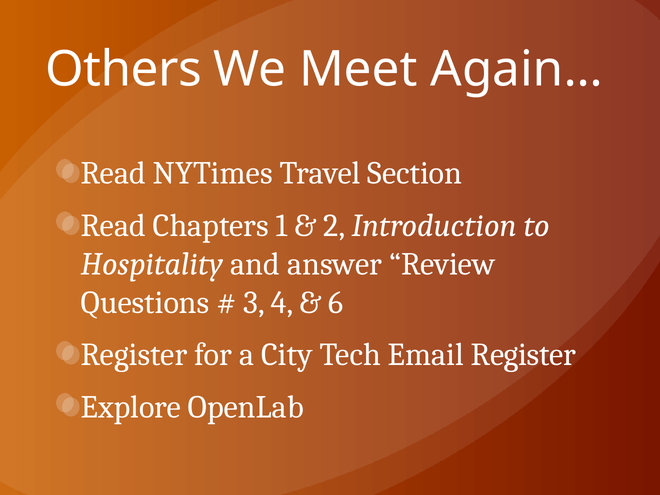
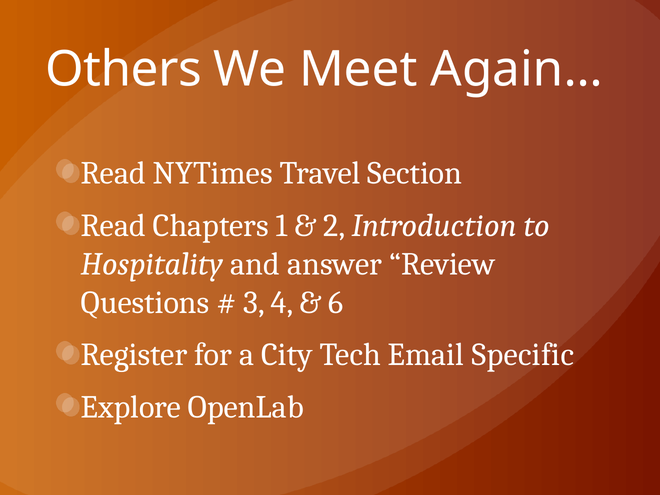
Email Register: Register -> Specific (523, 355)
